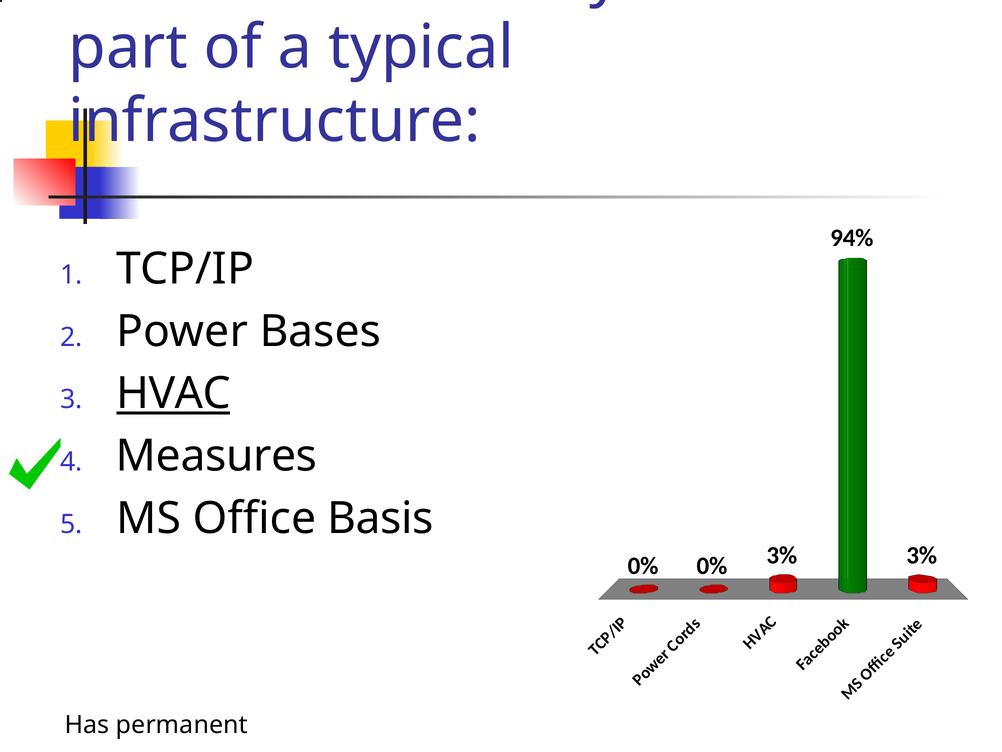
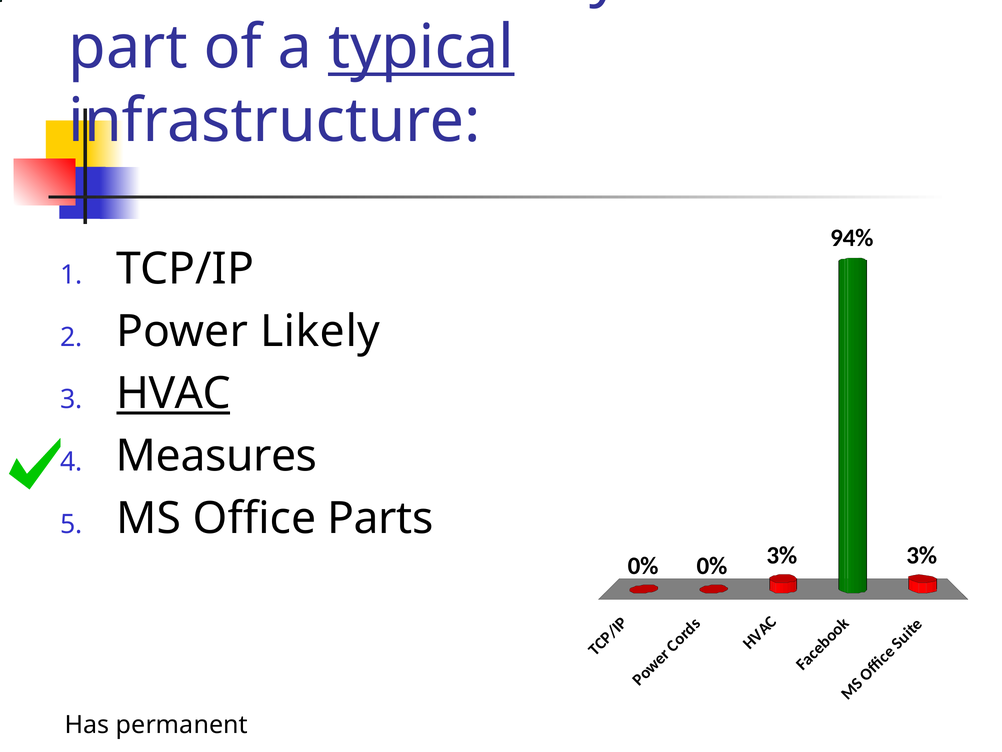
typical underline: none -> present (421, 48)
Power Bases: Bases -> Likely (320, 331)
Basis: Basis -> Parts (380, 518)
